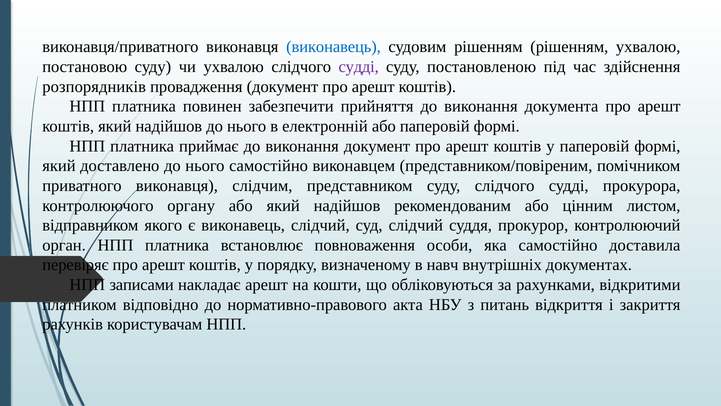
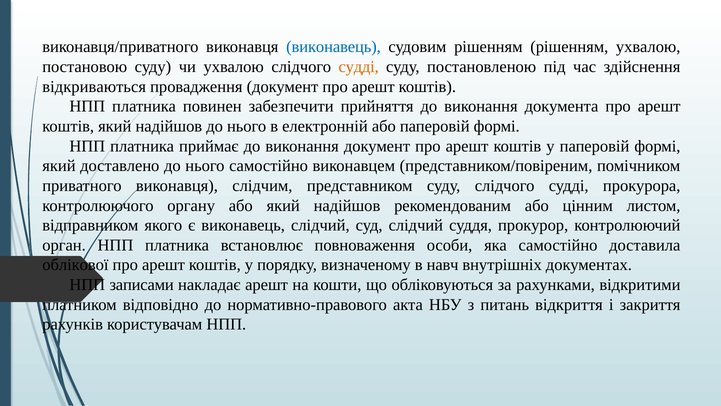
судді colour: purple -> orange (359, 67)
розпорядників: розпорядників -> відкриваються (94, 87)
перевіряє: перевіряє -> облікової (75, 265)
